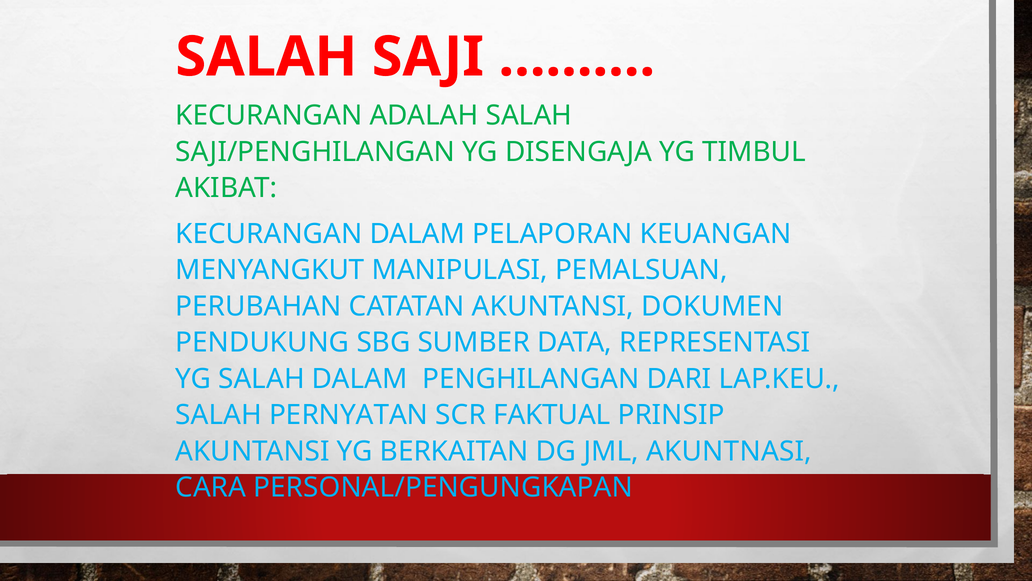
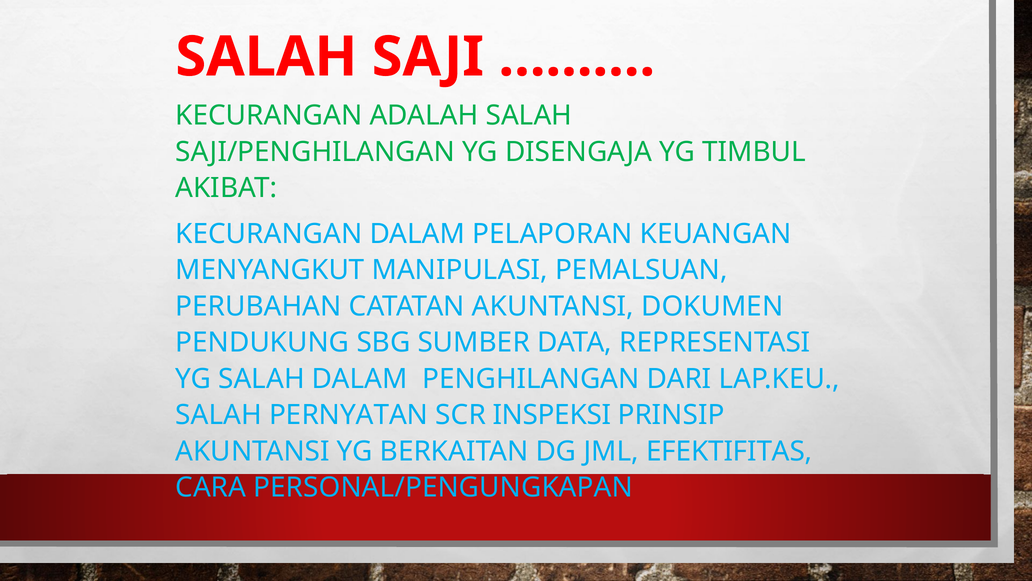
FAKTUAL: FAKTUAL -> INSPEKSI (552, 415)
AKUNTNASI: AKUNTNASI -> EFEKTIFITAS (729, 451)
